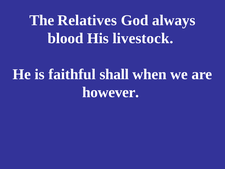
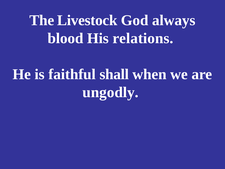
Relatives: Relatives -> Livestock (87, 20)
livestock: livestock -> relations (143, 38)
however: however -> ungodly (110, 92)
